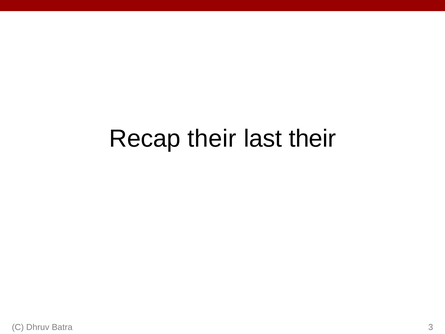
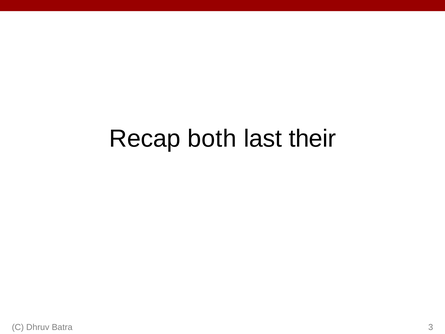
Recap their: their -> both (212, 139)
